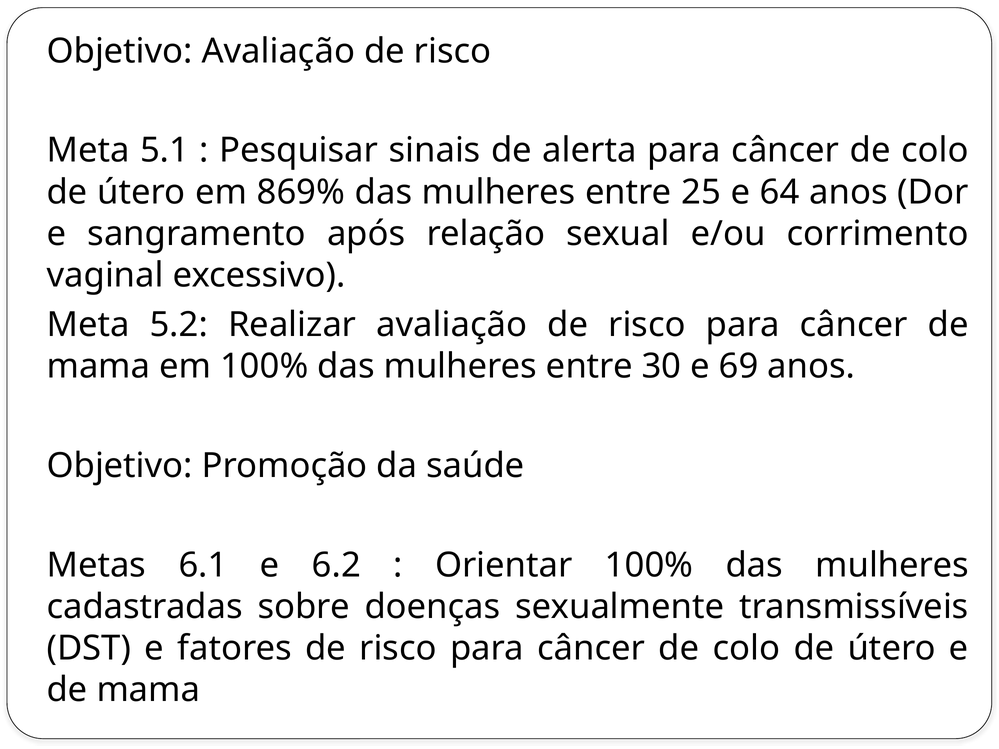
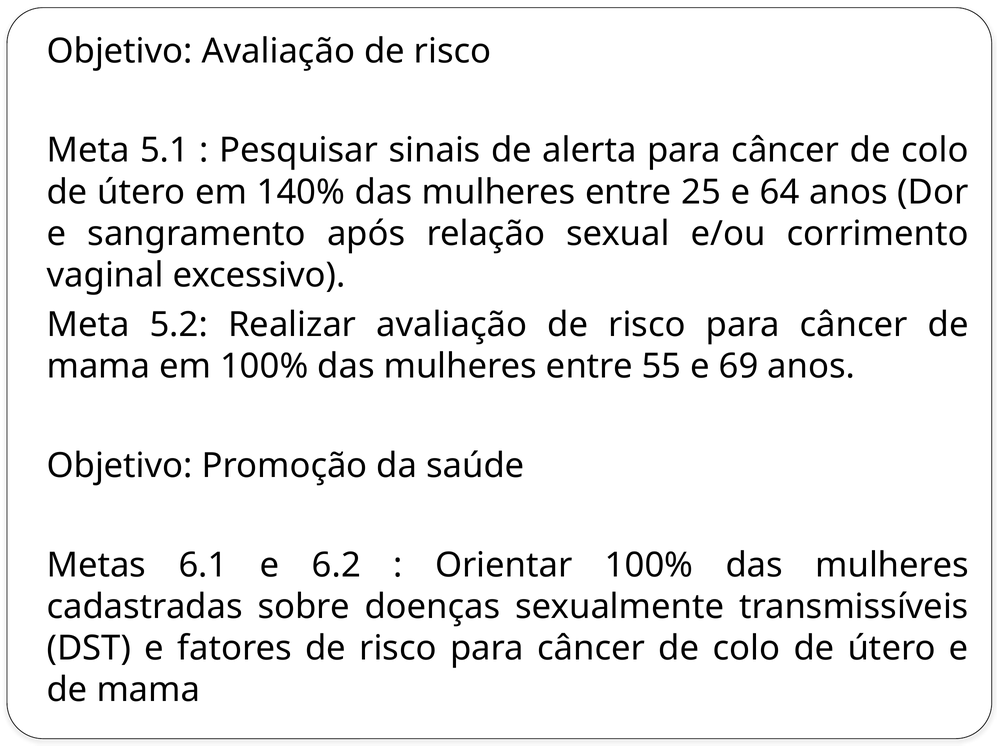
869%: 869% -> 140% (301, 192)
30: 30 -> 55 (661, 367)
